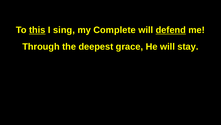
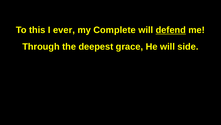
this underline: present -> none (37, 30)
sing: sing -> ever (64, 30)
stay: stay -> side (188, 46)
